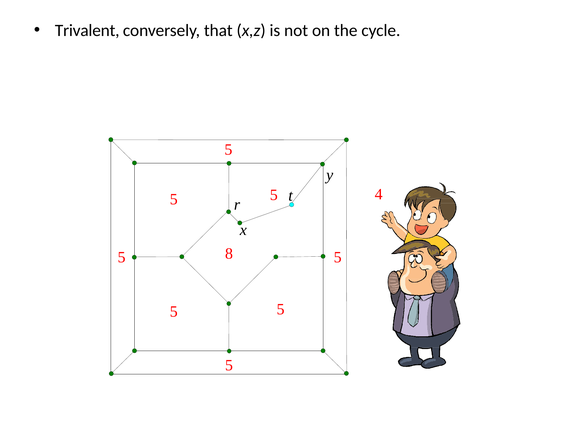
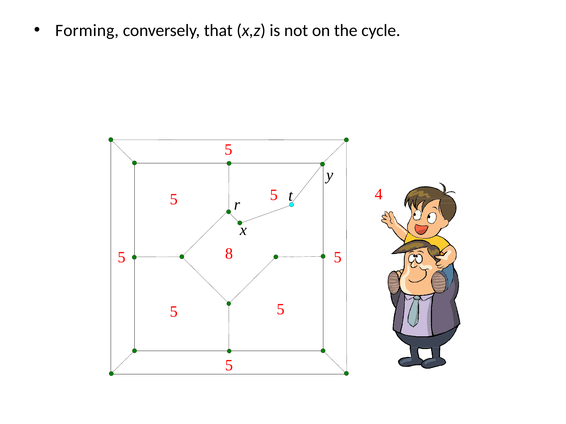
Trivalent: Trivalent -> Forming (87, 31)
